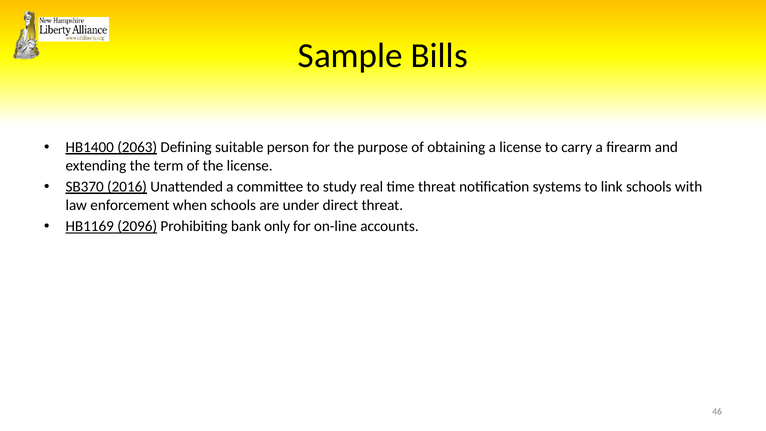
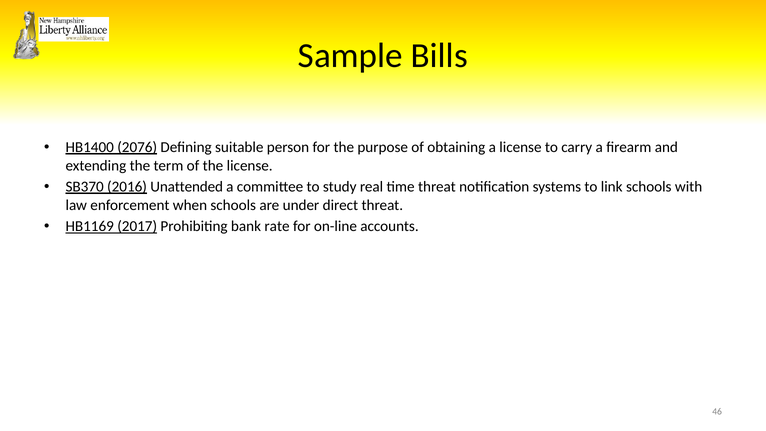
2063: 2063 -> 2076 (137, 147)
2096: 2096 -> 2017 (137, 226)
only: only -> rate (277, 226)
